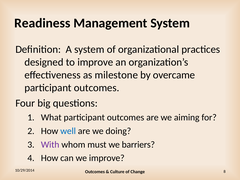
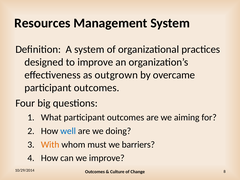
Readiness: Readiness -> Resources (42, 23)
milestone: milestone -> outgrown (116, 75)
With colour: purple -> orange (50, 145)
